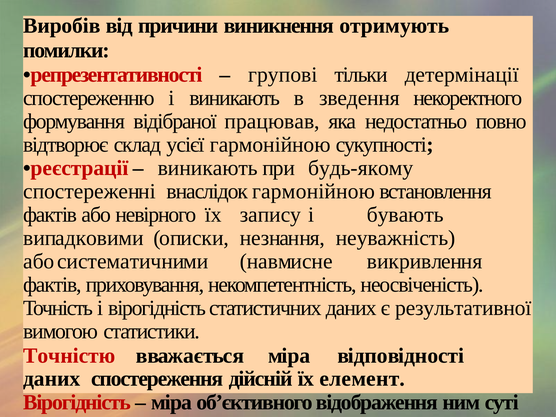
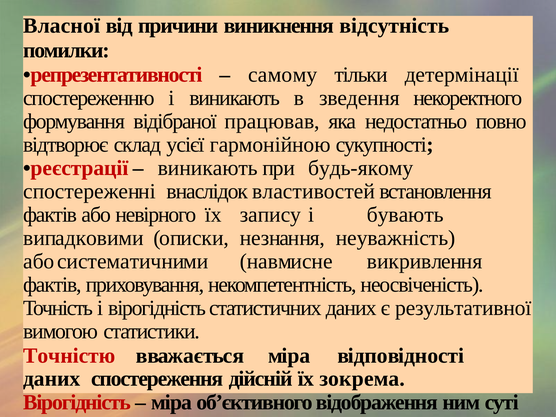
Виробів: Виробів -> Власної (62, 26)
отримують: отримують -> відсутність (394, 26)
групові: групові -> самому (283, 75)
внаслідок гармонійною: гармонійною -> властивостей (314, 191)
елемент: елемент -> зокрема (362, 379)
